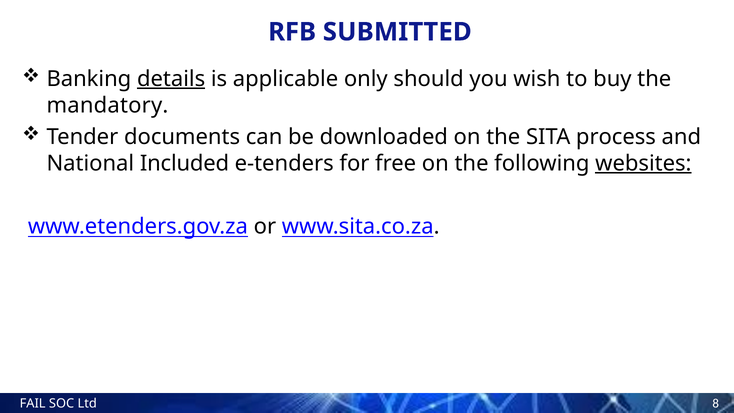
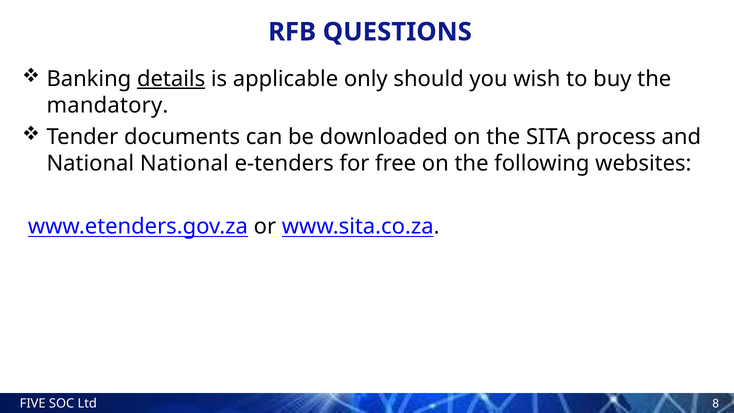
SUBMITTED: SUBMITTED -> QUESTIONS (397, 32)
National Included: Included -> National (184, 163)
websites underline: present -> none (643, 163)
FAIL: FAIL -> FIVE (33, 404)
